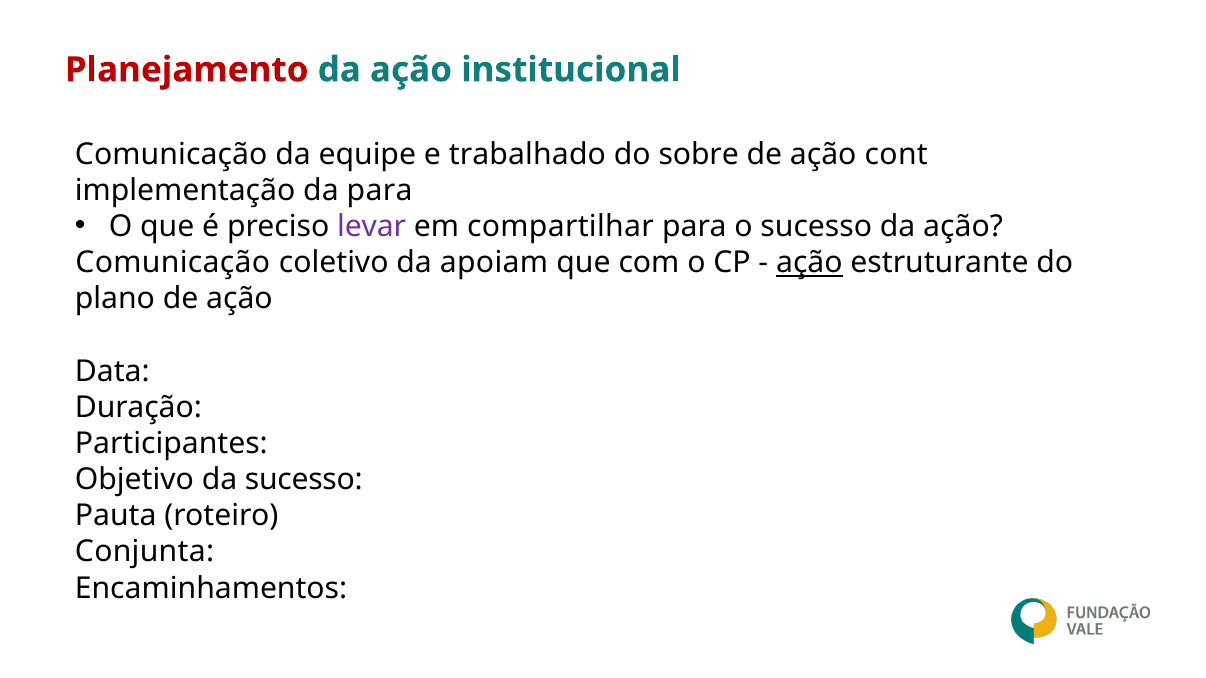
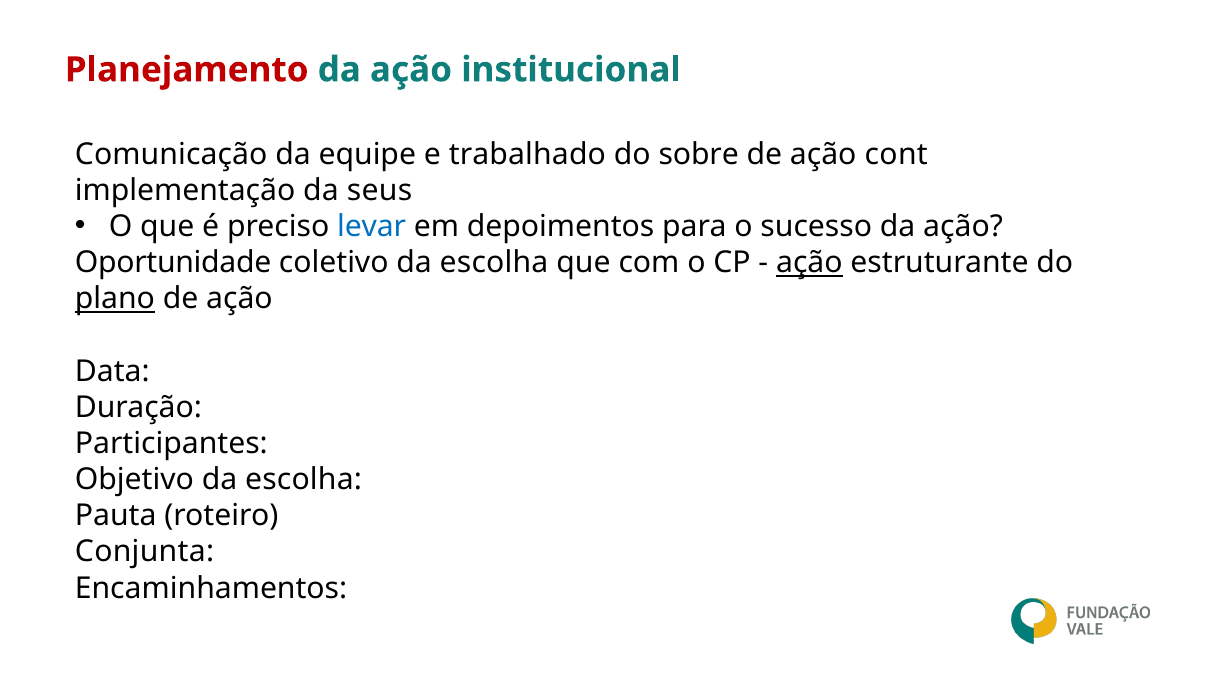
da para: para -> seus (380, 190)
levar colour: purple -> blue (372, 227)
compartilhar: compartilhar -> depoimentos (561, 227)
Comunicação: Comunicação -> Oportunidade (173, 263)
coletivo da apoiam: apoiam -> escolha (494, 263)
plano underline: none -> present (115, 299)
Objetivo da sucesso: sucesso -> escolha (304, 480)
